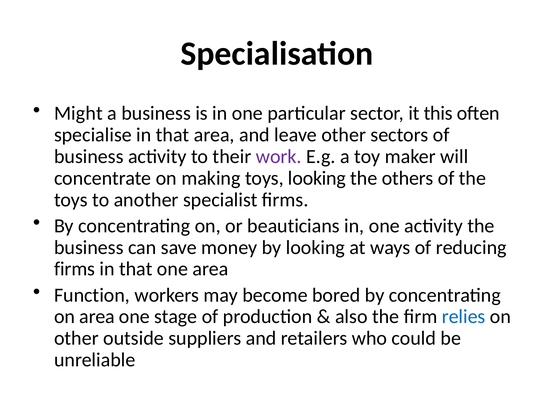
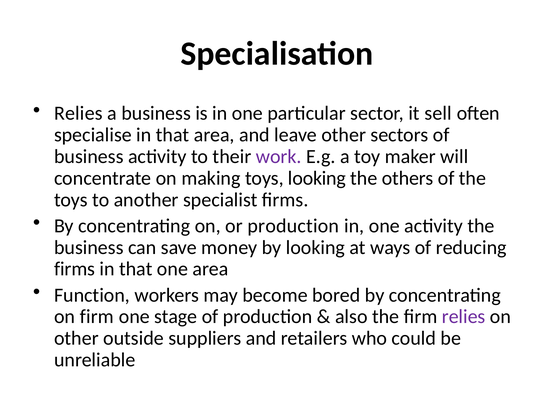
Might: Might -> Relies (78, 113)
this: this -> sell (438, 113)
or beauticians: beauticians -> production (293, 226)
on area: area -> firm (97, 316)
relies colour: blue -> purple (464, 316)
